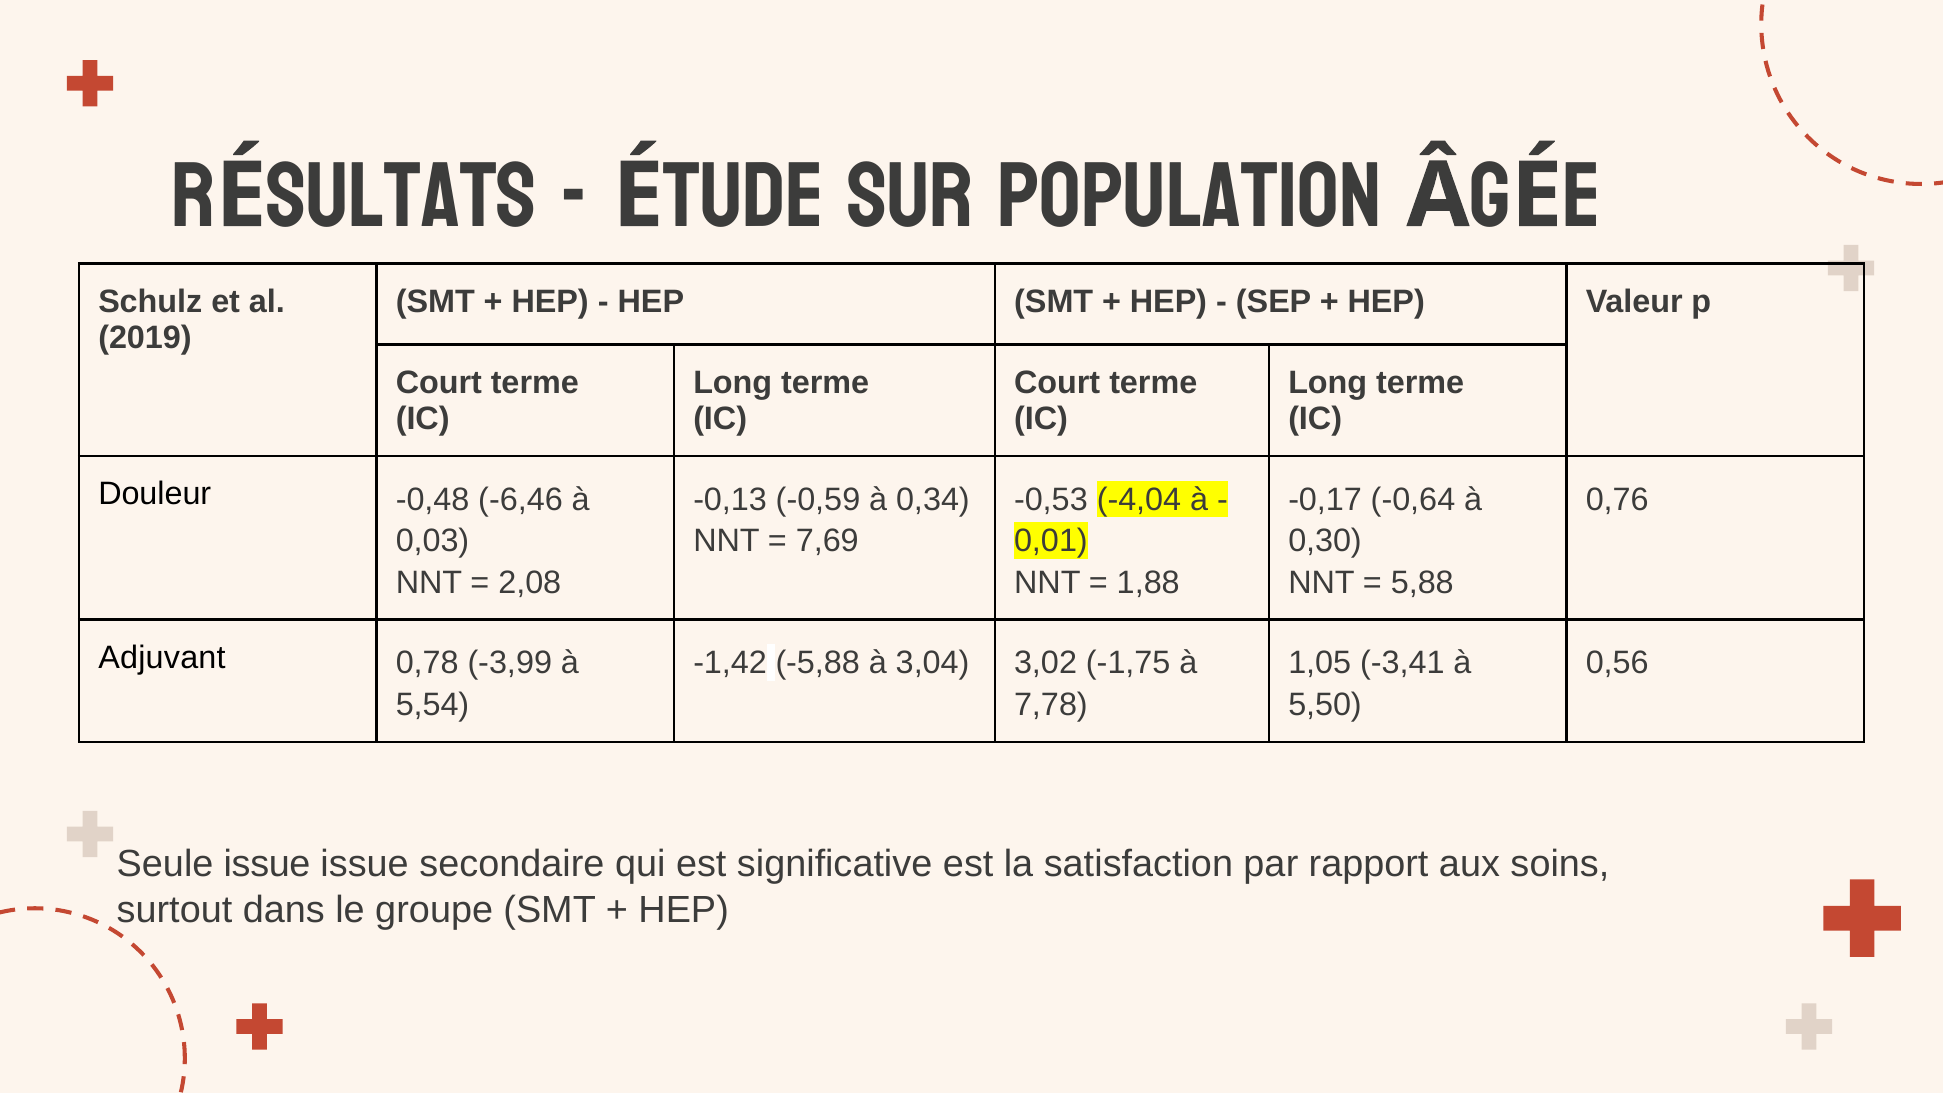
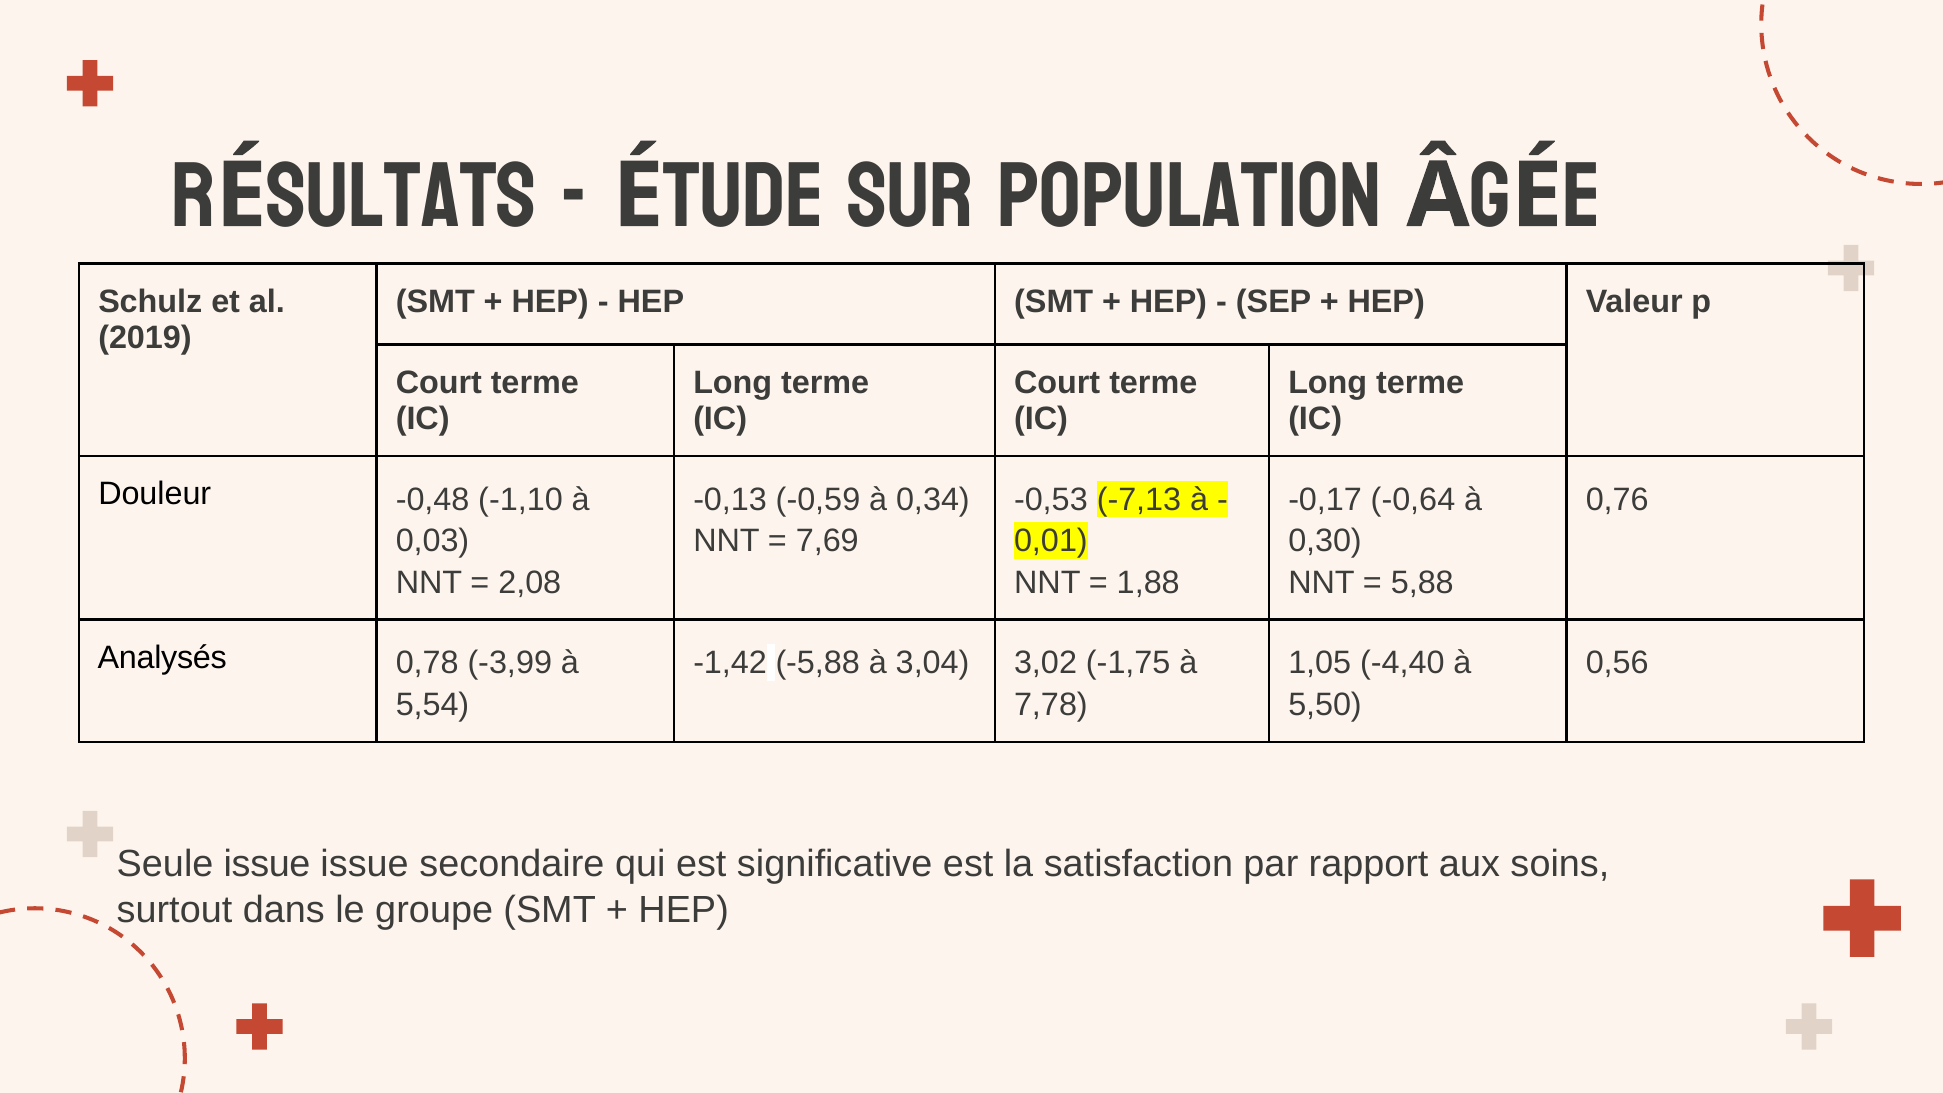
-6,46: -6,46 -> -1,10 (521, 499)
-4,04: -4,04 -> -7,13 (1139, 499)
Adjuvant: Adjuvant -> Analysés (162, 658)
-3,41: -3,41 -> -4,40 (1402, 663)
